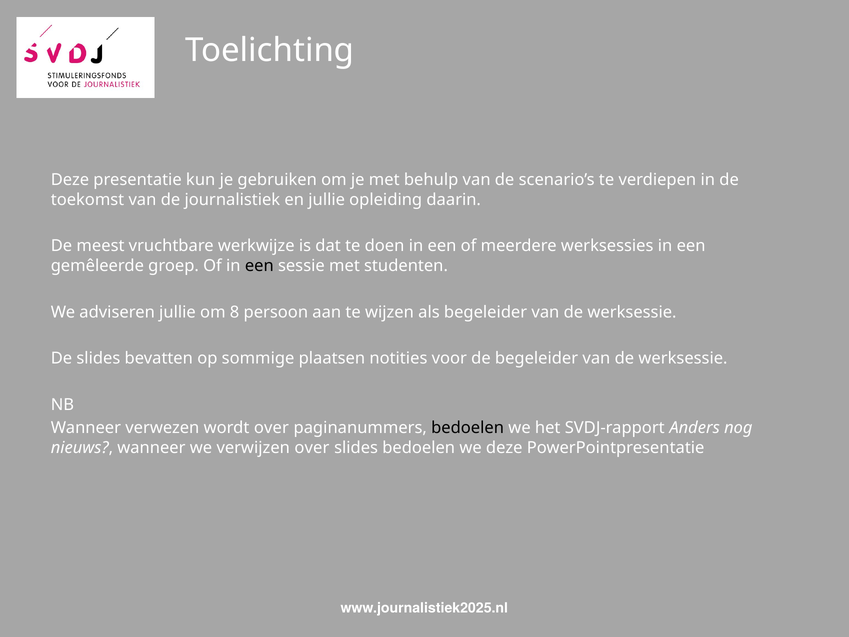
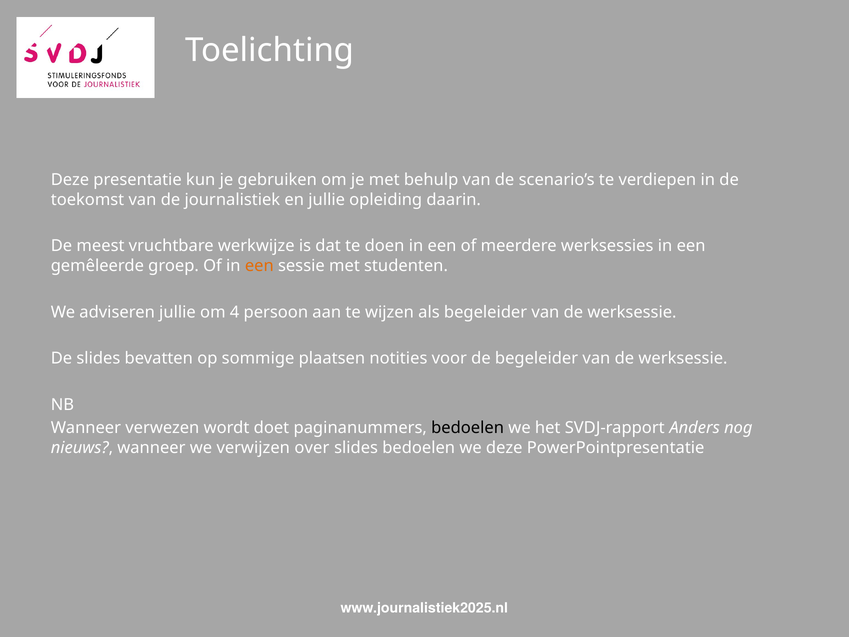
een colour: black -> orange (259, 266)
8: 8 -> 4 (235, 312)
wordt over: over -> doet (271, 428)
